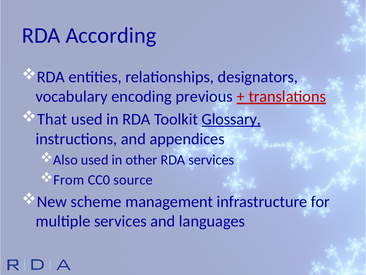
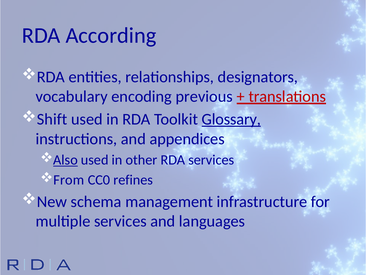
That: That -> Shift (52, 119)
Also underline: none -> present (66, 160)
source: source -> refines (133, 180)
scheme: scheme -> schema (96, 201)
